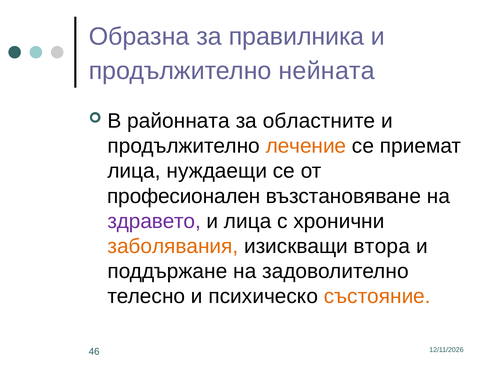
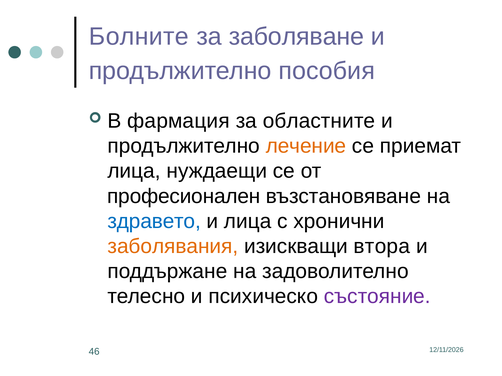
Образна: Образна -> Болните (139, 37)
правилника: правилника -> заболяване (296, 37)
нейната: нейната -> пособия (327, 71)
районната: районната -> фармация (178, 121)
здравето colour: purple -> blue (154, 222)
състояние colour: orange -> purple (377, 297)
